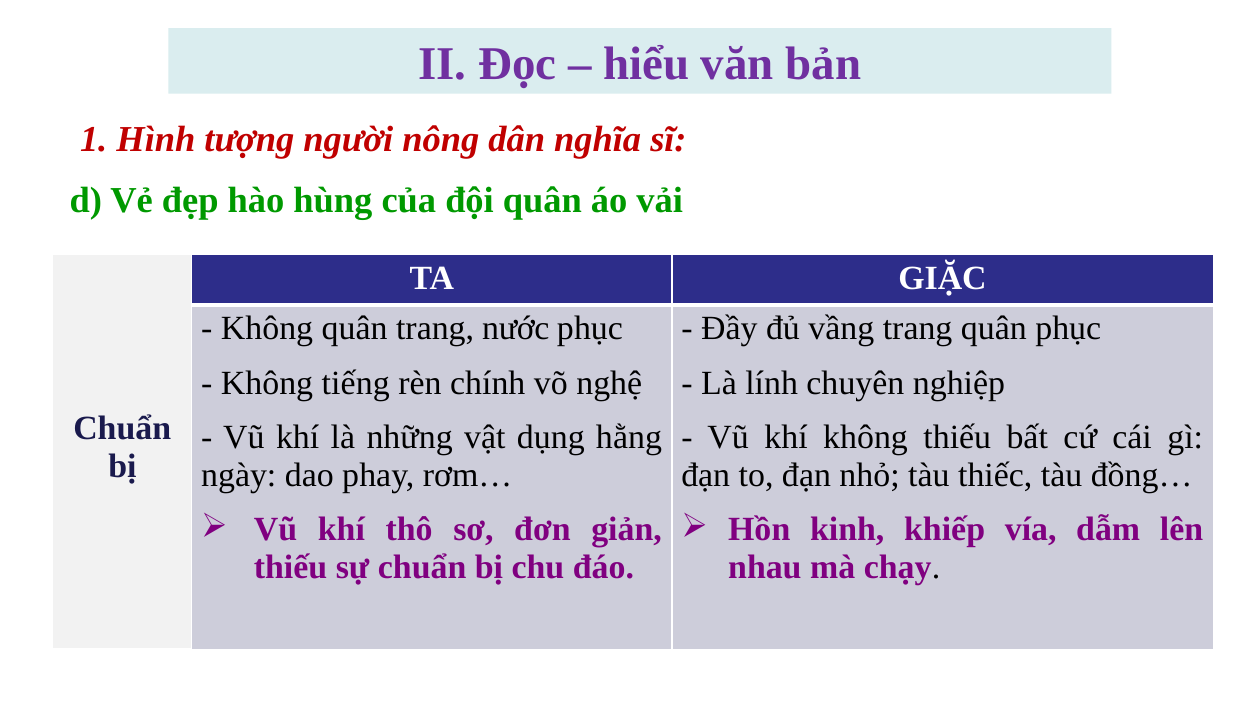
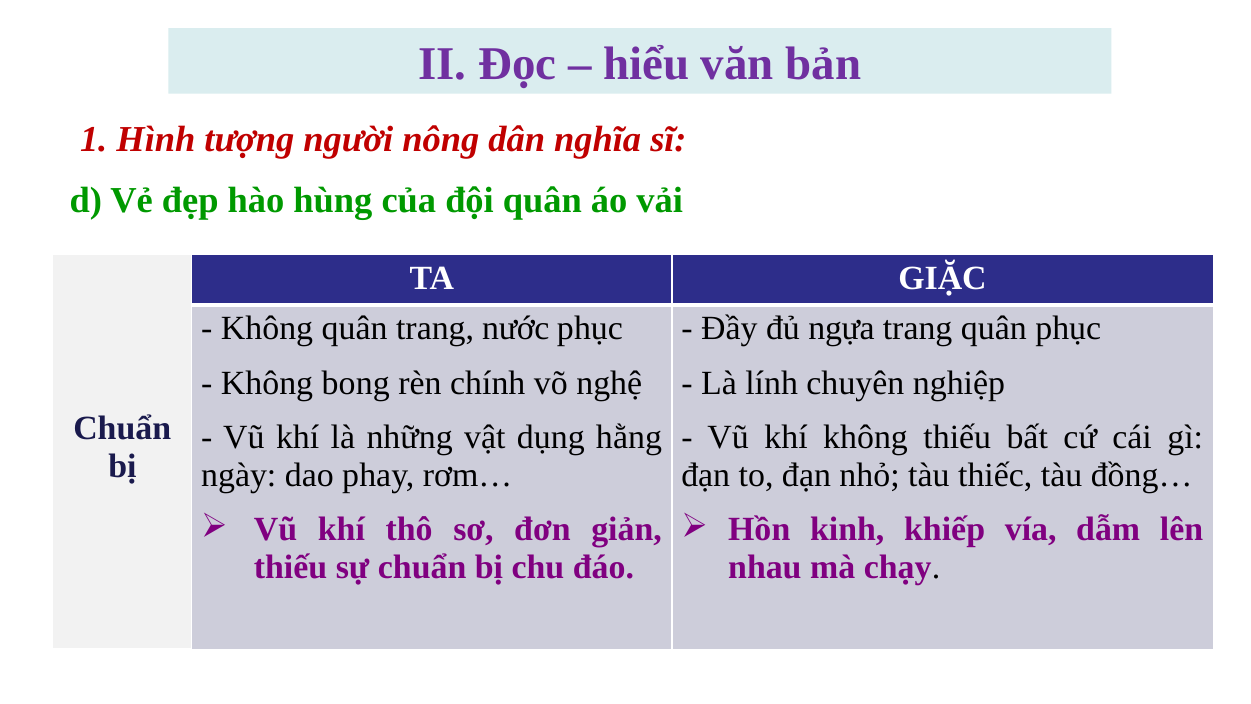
vầng: vầng -> ngựa (842, 329)
tiếng: tiếng -> bong (356, 383)
